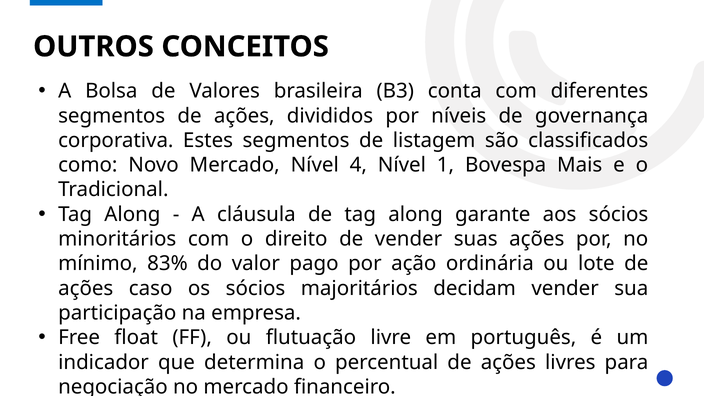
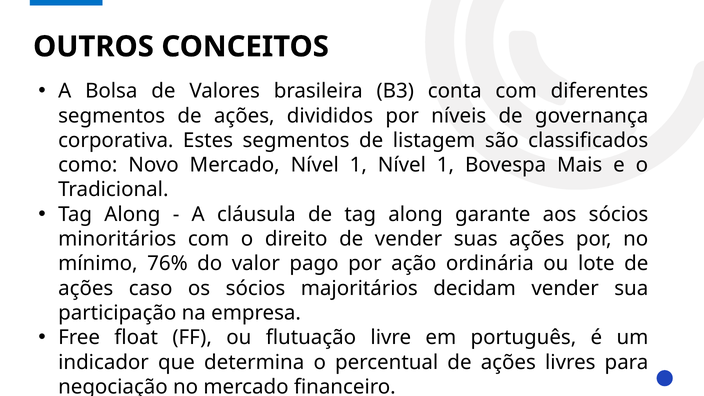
Mercado Nível 4: 4 -> 1 (358, 165)
83%: 83% -> 76% (167, 264)
